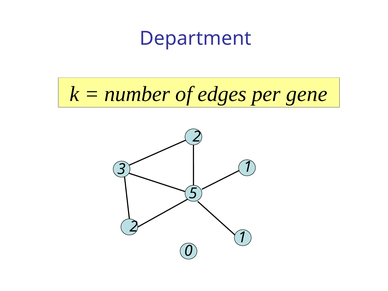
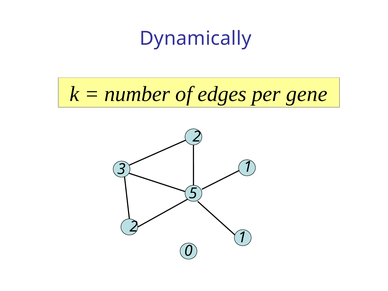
Department: Department -> Dynamically (196, 39)
